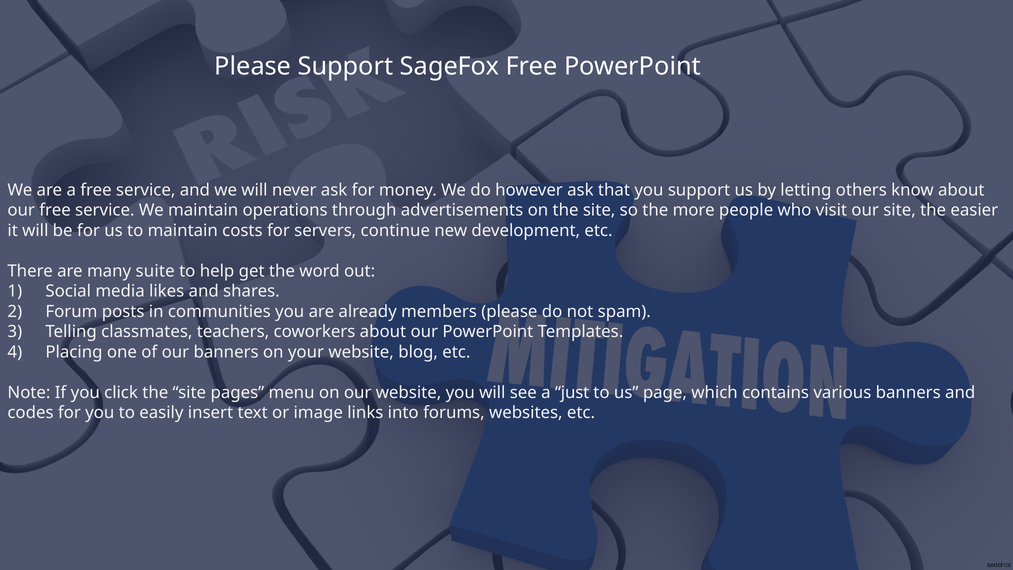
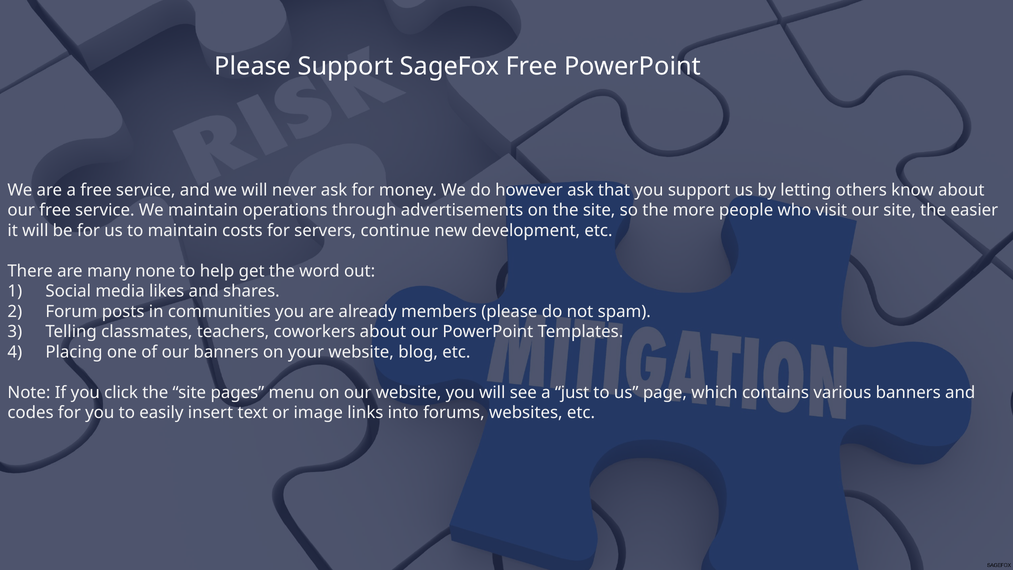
suite: suite -> none (155, 271)
